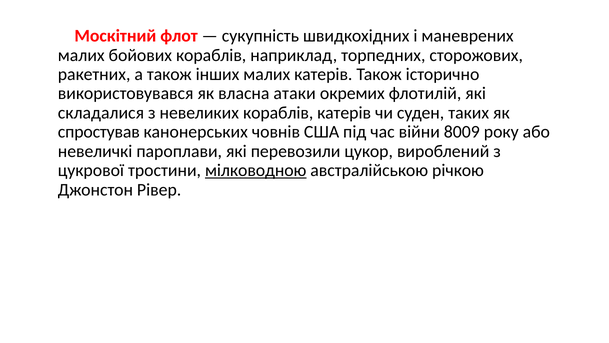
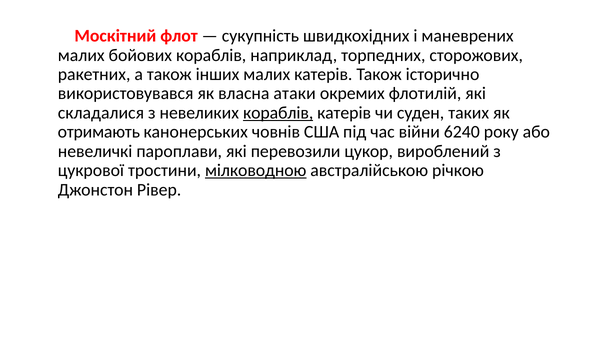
кораблів underline: none -> present (278, 113)
спростував: спростував -> отримають (99, 132)
8009: 8009 -> 6240 (462, 132)
